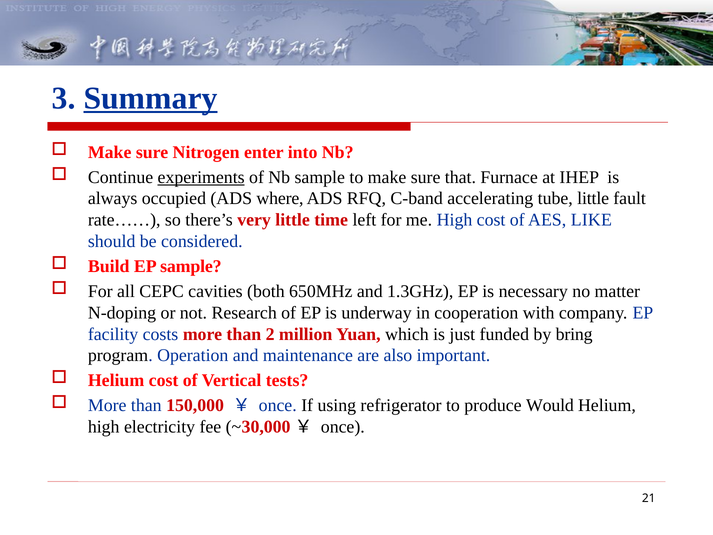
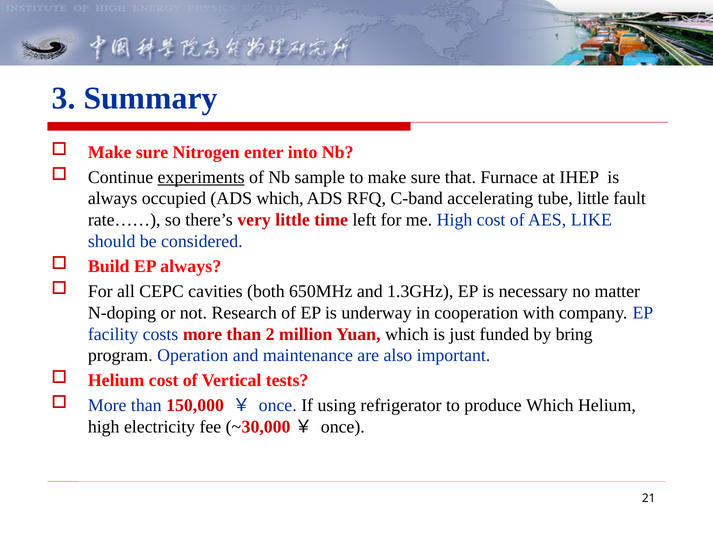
Summary underline: present -> none (151, 98)
ADS where: where -> which (280, 199)
EP sample: sample -> always (191, 266)
produce Would: Would -> Which (550, 405)
